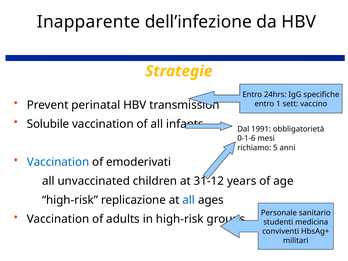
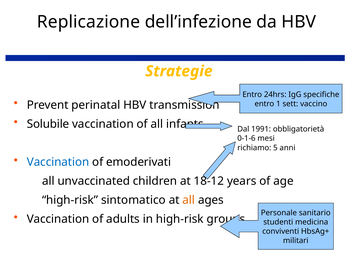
Inapparente: Inapparente -> Replicazione (89, 22)
31-12: 31-12 -> 18-12 (209, 181)
replicazione: replicazione -> sintomatico (133, 200)
all colour: blue -> orange (189, 200)
